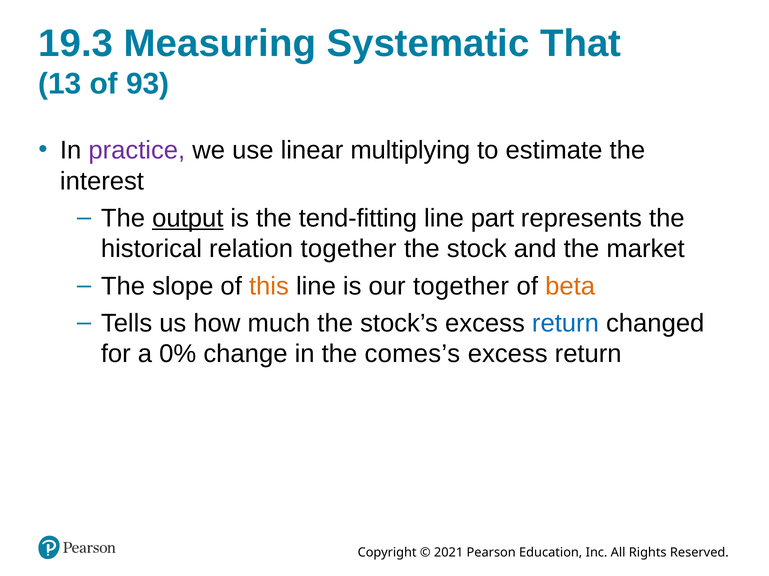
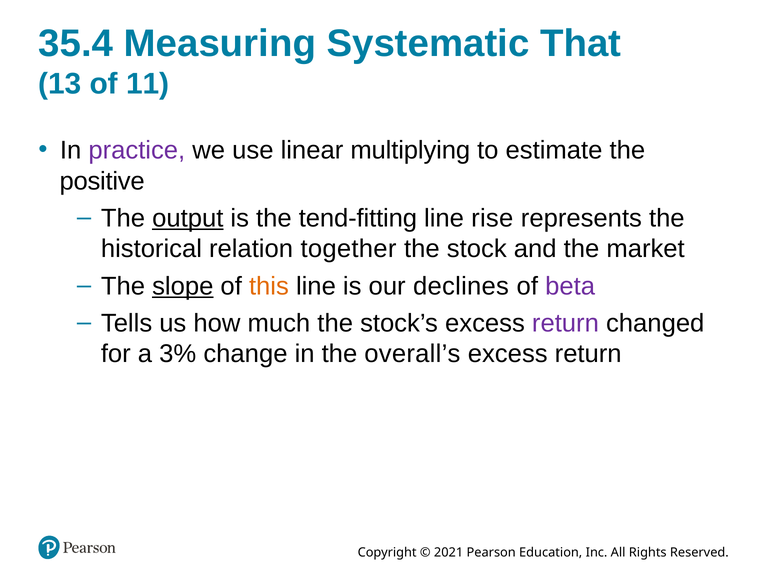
19.3: 19.3 -> 35.4 (76, 44)
93: 93 -> 11 (148, 84)
interest: interest -> positive (102, 181)
part: part -> rise (492, 219)
slope underline: none -> present (183, 286)
our together: together -> declines (461, 286)
beta colour: orange -> purple (570, 286)
return colour: blue -> purple (565, 324)
0%: 0% -> 3% (178, 354)
comes’s: comes’s -> overall’s (412, 354)
